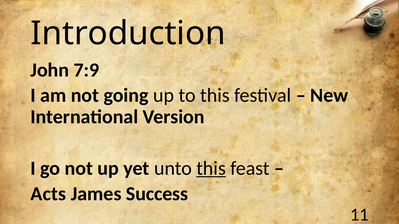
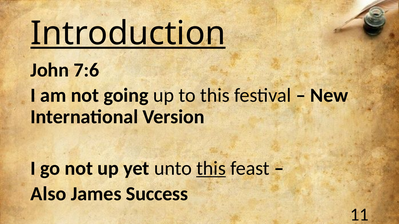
Introduction underline: none -> present (128, 33)
7:9: 7:9 -> 7:6 (86, 70)
Acts: Acts -> Also (48, 194)
